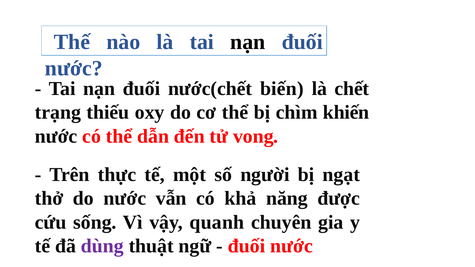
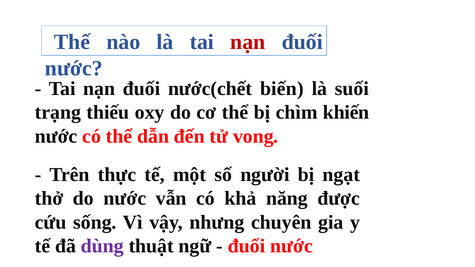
nạn colour: black -> red (248, 42)
chết: chết -> suối (352, 89)
quanh: quanh -> nhưng (217, 222)
